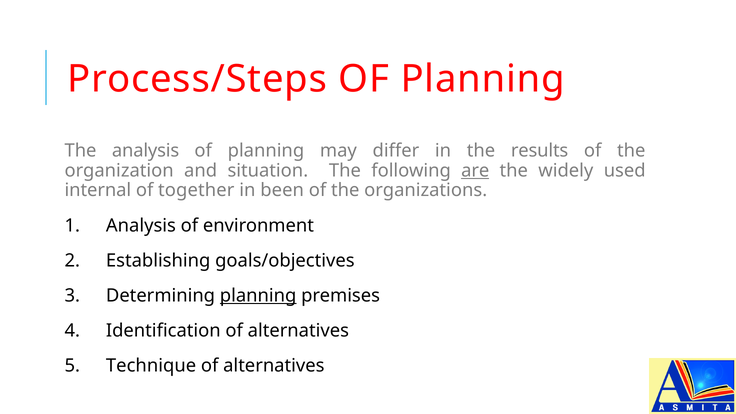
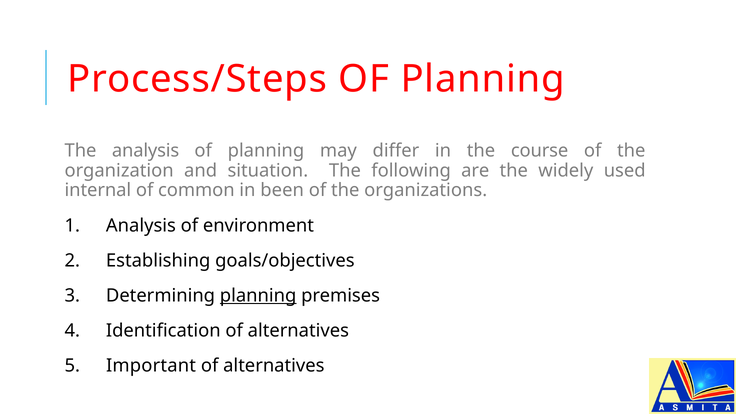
results: results -> course (540, 151)
are underline: present -> none (475, 170)
together: together -> common (196, 190)
Technique: Technique -> Important (151, 366)
